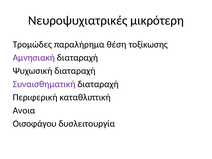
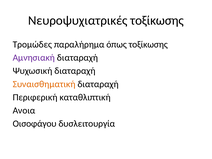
Νευροψυχιατρικές μικρότερη: μικρότερη -> τοξίκωσης (157, 21)
θέση: θέση -> όπως (117, 44)
Συναισθηματική colour: purple -> orange (44, 84)
